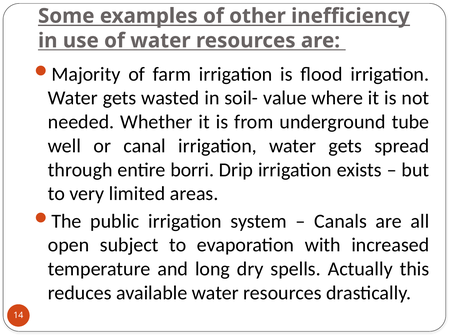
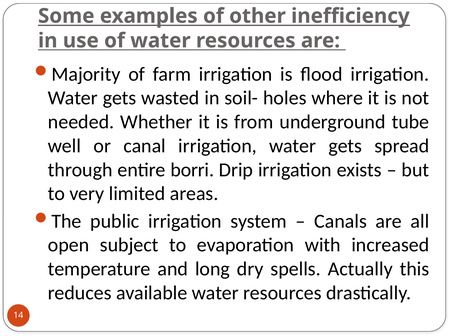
value: value -> holes (285, 98)
